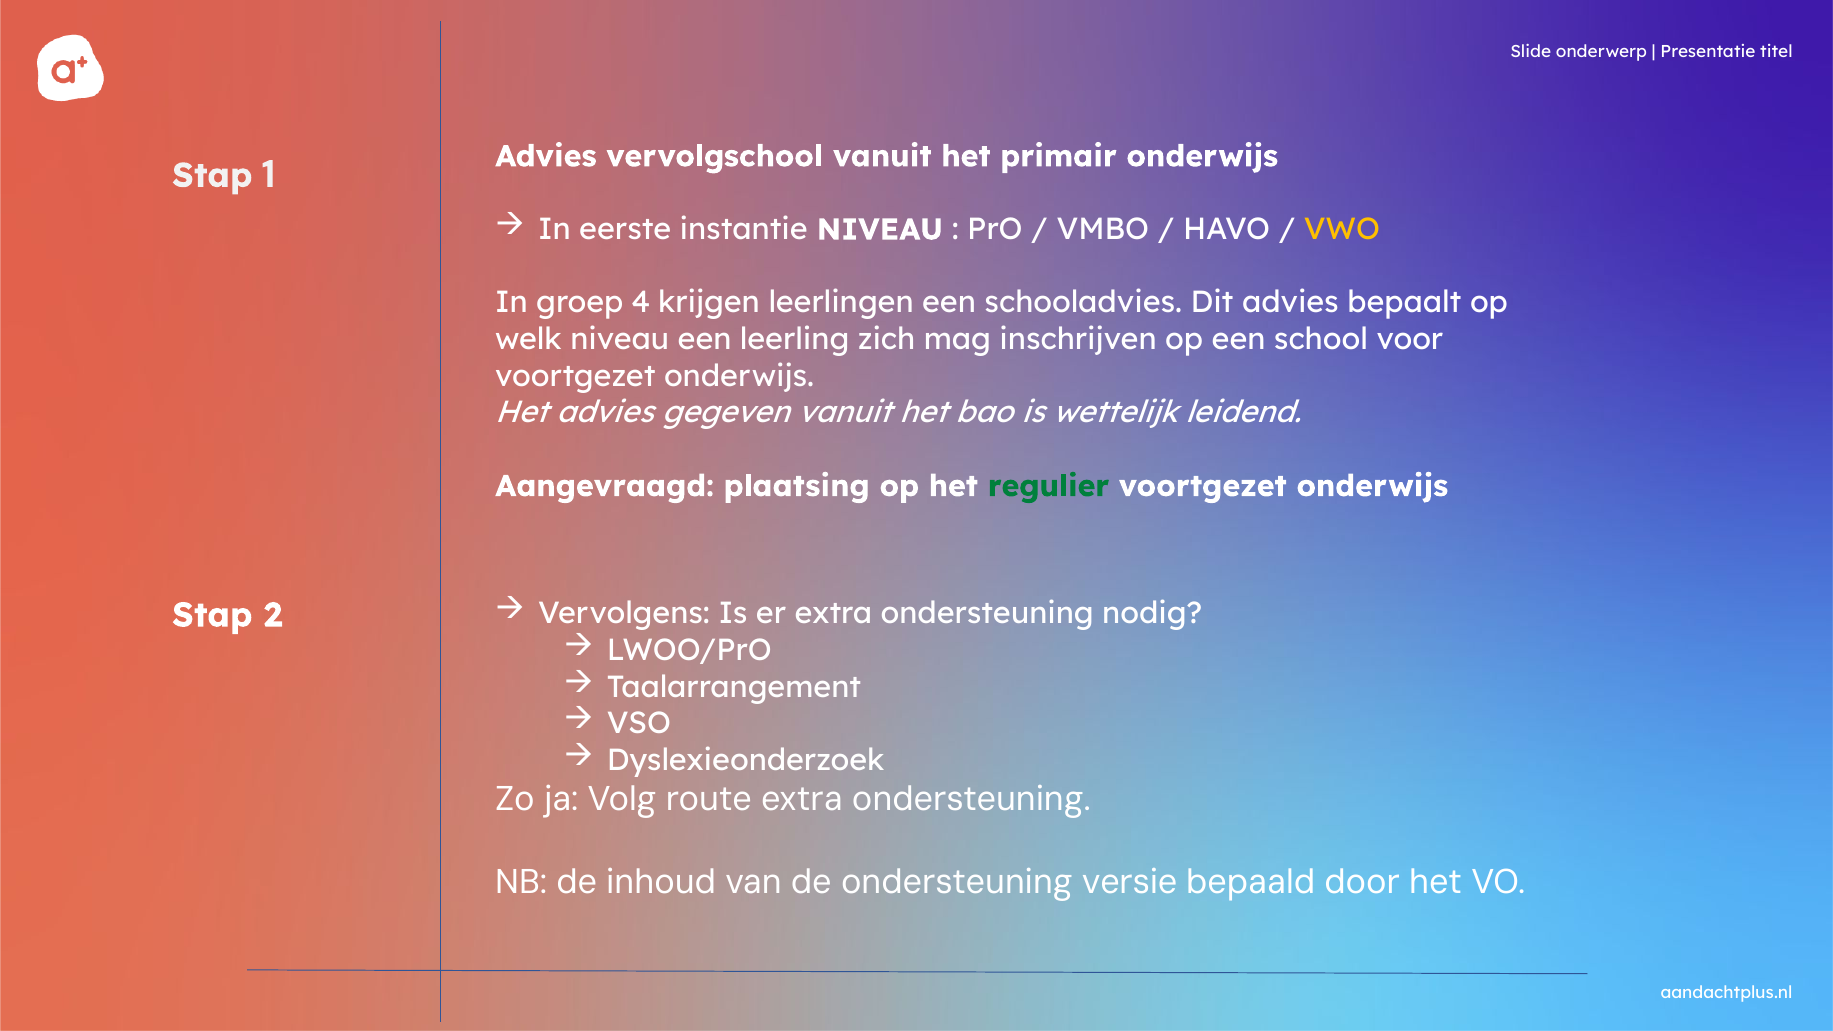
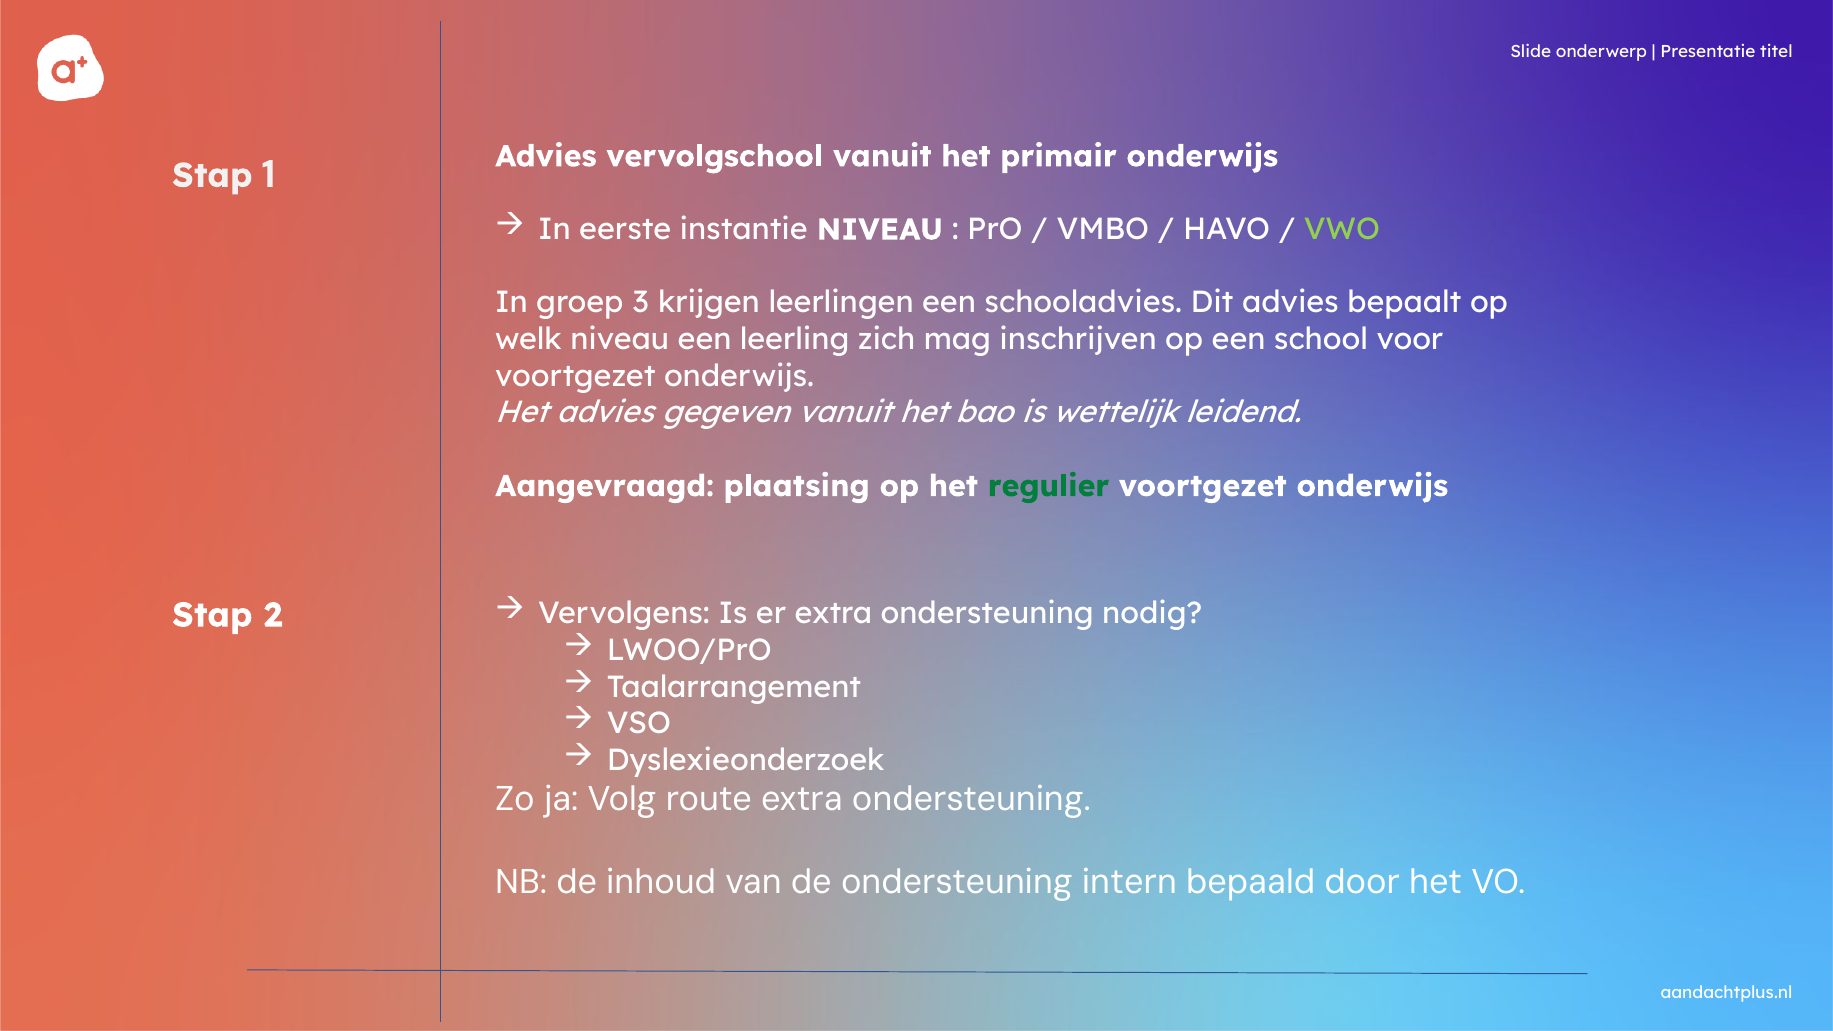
VWO colour: yellow -> light green (1342, 230)
4: 4 -> 3 (641, 303)
versie: versie -> intern (1129, 882)
